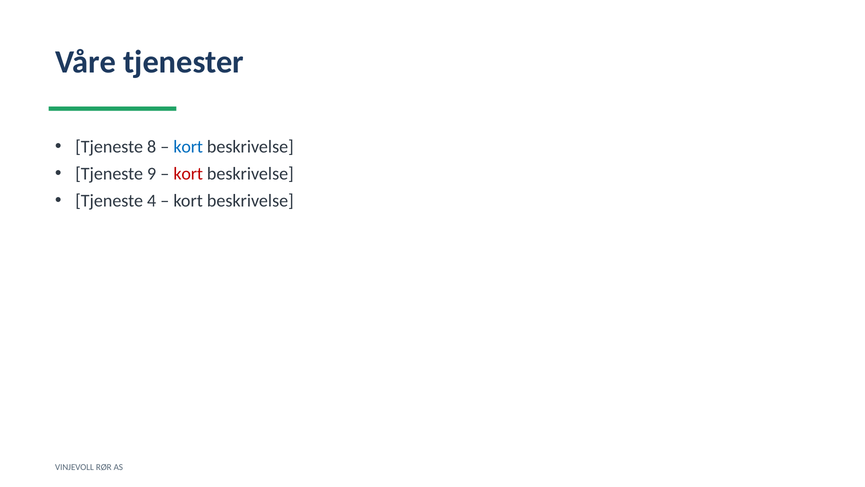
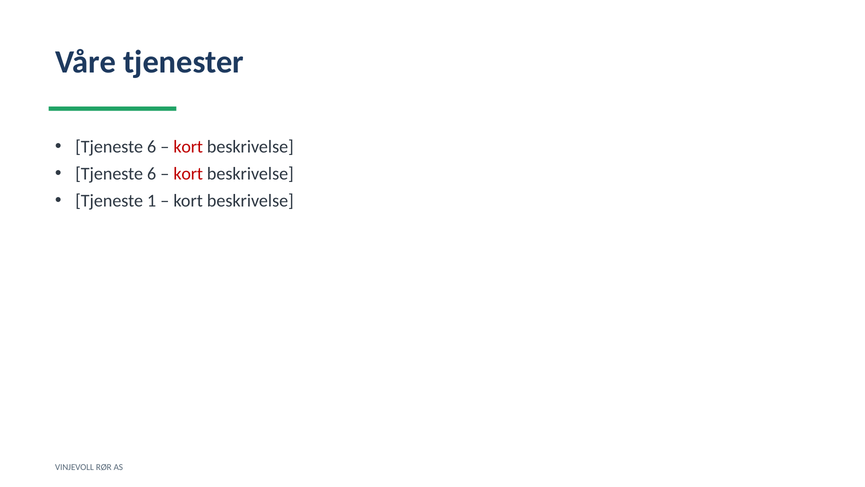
8: 8 -> 6 (152, 147)
kort colour: blue -> red (188, 147)
9: 9 -> 6 (152, 174)
4: 4 -> 1 (152, 201)
